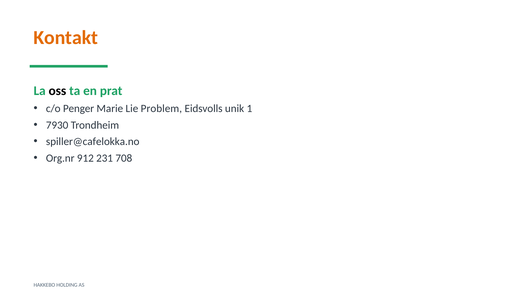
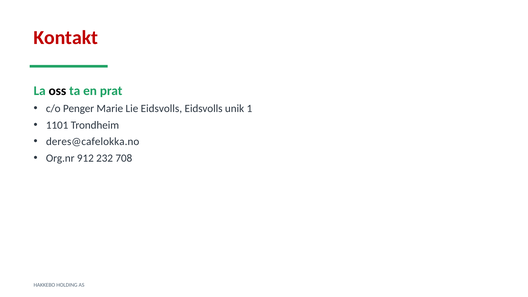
Kontakt colour: orange -> red (66, 38)
Lie Problem: Problem -> Eidsvolls (161, 109)
7930: 7930 -> 1101 (57, 125)
spiller@cafelokka.no: spiller@cafelokka.no -> deres@cafelokka.no (93, 142)
231: 231 -> 232 (105, 158)
